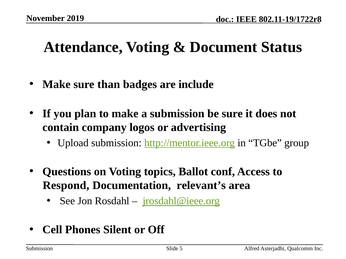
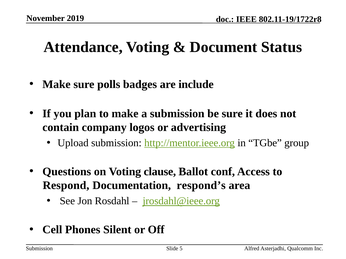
than: than -> polls (109, 84)
topics: topics -> clause (160, 172)
relevant’s: relevant’s -> respond’s (201, 186)
